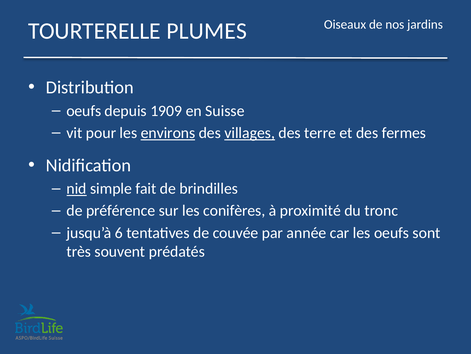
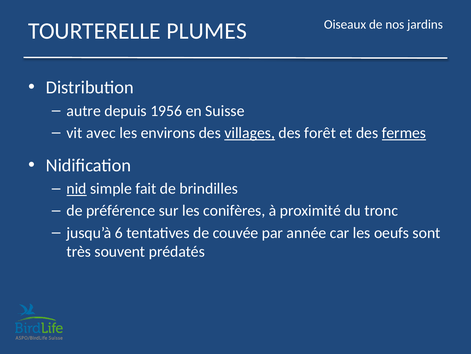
oeufs: oeufs -> autre (84, 111)
1909: 1909 -> 1956 (166, 111)
pour: pour -> avec (101, 133)
environs underline: present -> none (168, 133)
terre: terre -> forêt (320, 133)
fermes underline: none -> present (404, 133)
